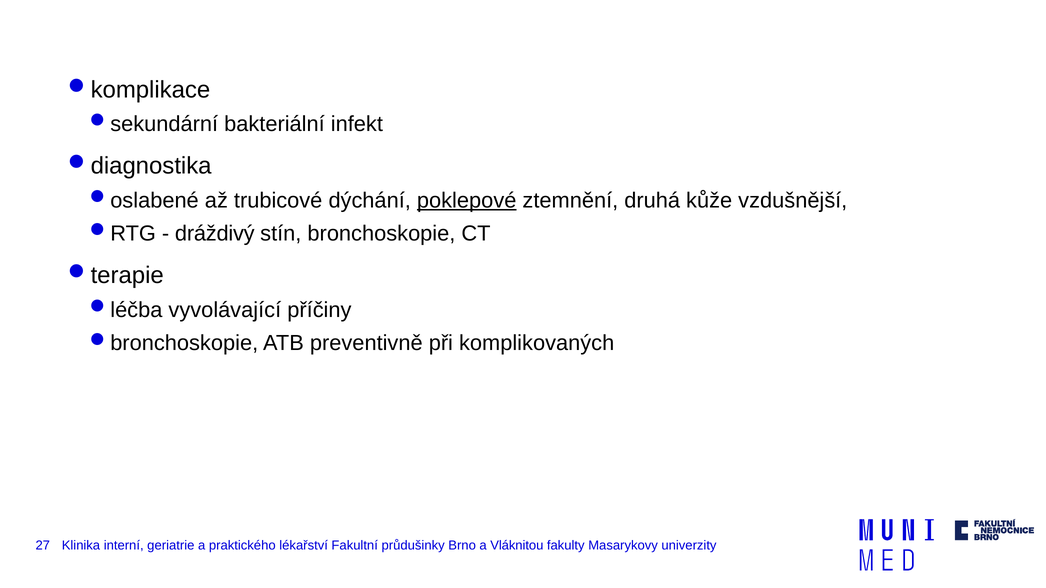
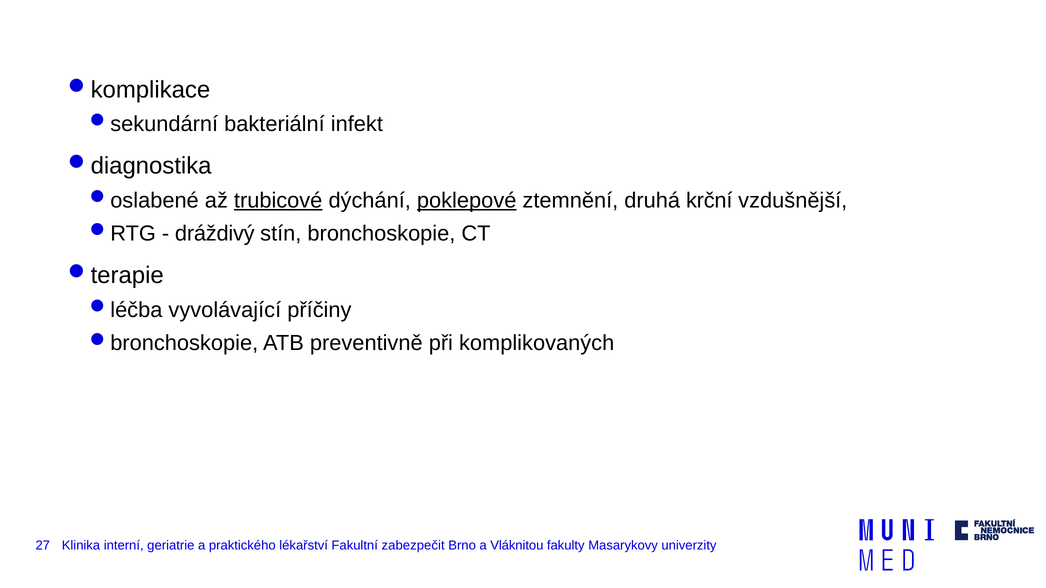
trubicové underline: none -> present (278, 201)
kůže: kůže -> krční (709, 201)
průdušinky: průdušinky -> zabezpečit (413, 546)
